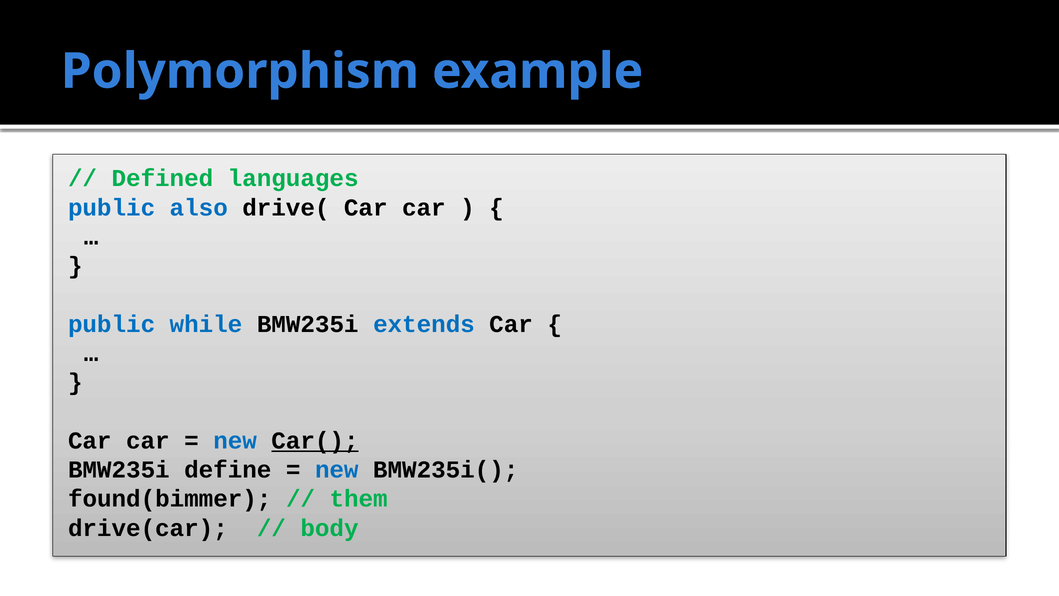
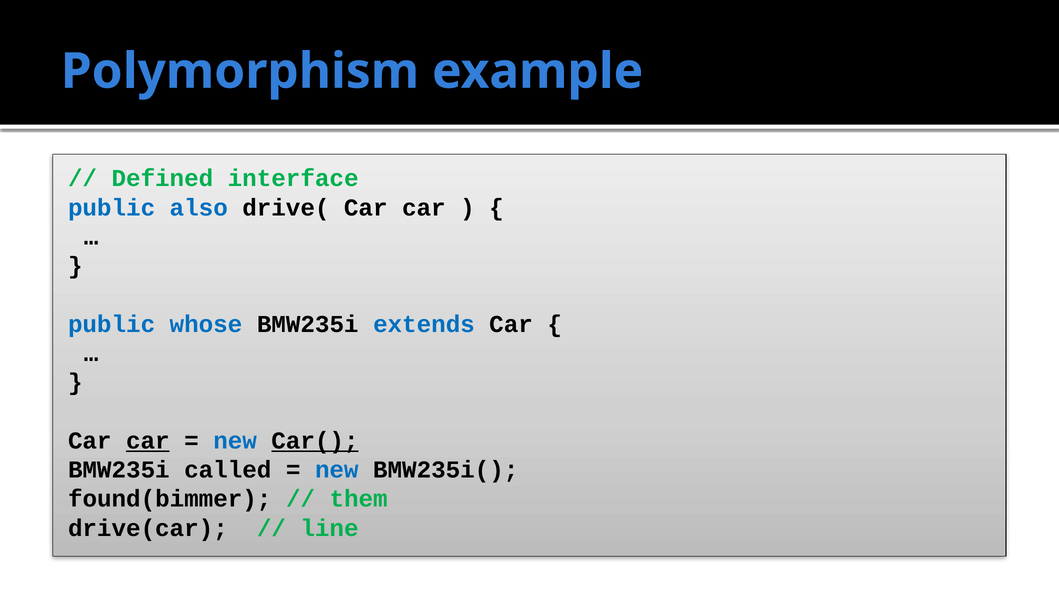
languages: languages -> interface (293, 178)
while: while -> whose (206, 324)
car underline: none -> present (148, 440)
define: define -> called (228, 470)
body: body -> line (330, 528)
